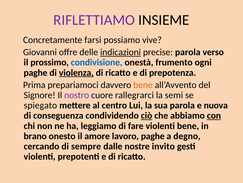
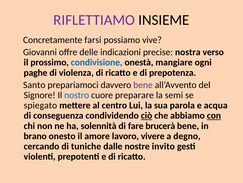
indicazioni underline: present -> none (121, 52)
precise parola: parola -> nostra (188, 52)
frumento: frumento -> mangiare (174, 62)
violenza underline: present -> none (76, 72)
Prima: Prima -> Santo (34, 85)
bene colour: orange -> purple (143, 85)
nostro colour: purple -> blue (77, 95)
rallegrarci: rallegrarci -> preparare (134, 95)
nuova: nuova -> acqua (216, 105)
leggiamo: leggiamo -> solennità (99, 125)
fare violenti: violenti -> brucerà (160, 125)
lavoro paghe: paghe -> vivere (153, 136)
sempre: sempre -> tuniche (86, 146)
